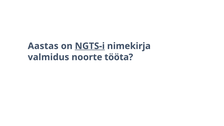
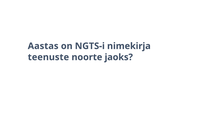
NGTS-i underline: present -> none (90, 46)
valmidus: valmidus -> teenuste (48, 57)
tööta: tööta -> jaoks (119, 57)
